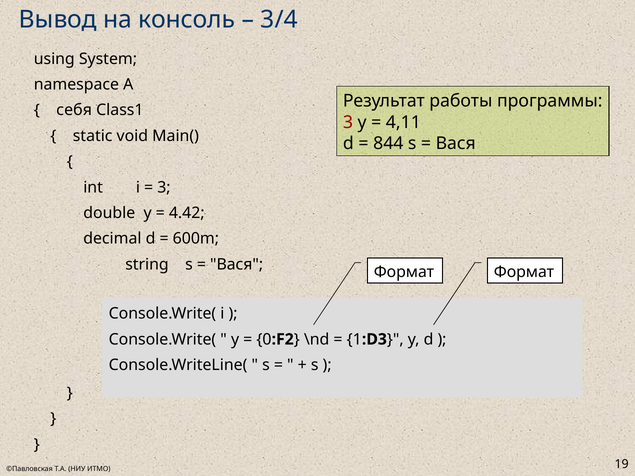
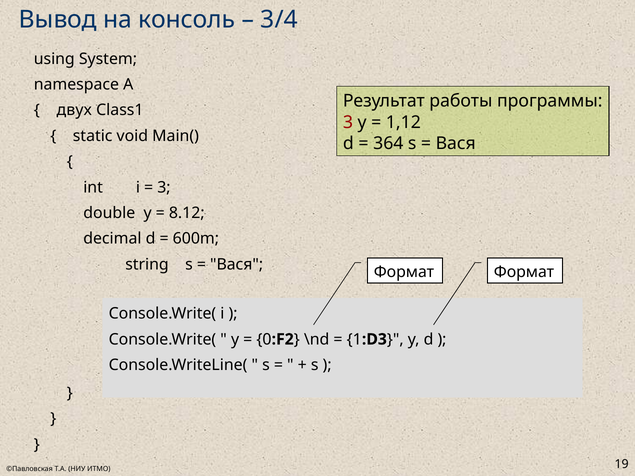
себя: себя -> двух (74, 110)
4,11: 4,11 -> 1,12 (403, 122)
844: 844 -> 364 (388, 143)
4.42: 4.42 -> 8.12 (187, 213)
